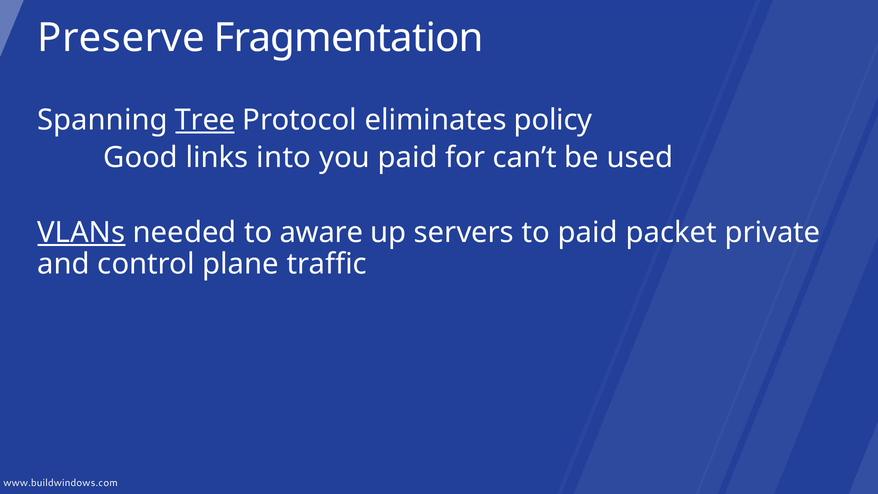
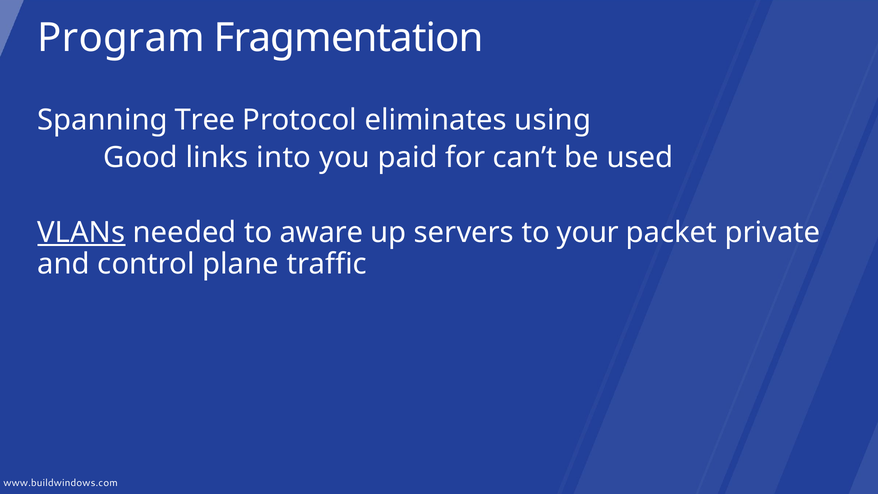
Preserve: Preserve -> Program (121, 38)
Tree underline: present -> none (205, 120)
policy: policy -> using (553, 120)
to paid: paid -> your (588, 232)
